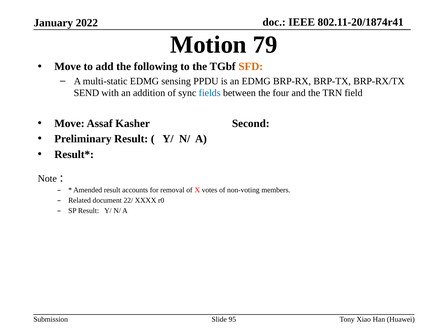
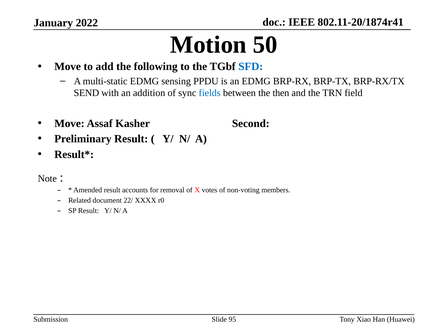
79: 79 -> 50 (265, 45)
SFD colour: orange -> blue (251, 67)
four: four -> then (281, 93)
